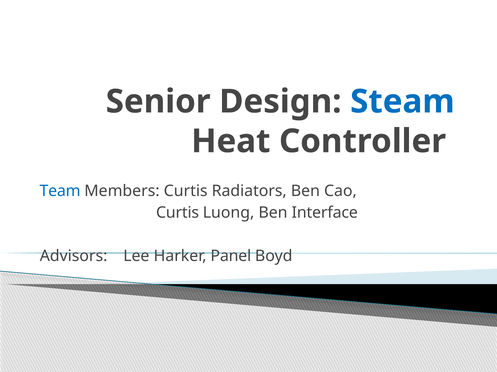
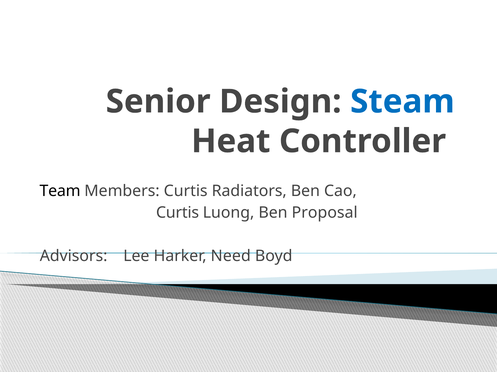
Team colour: blue -> black (60, 191)
Interface: Interface -> Proposal (325, 213)
Panel: Panel -> Need (231, 257)
